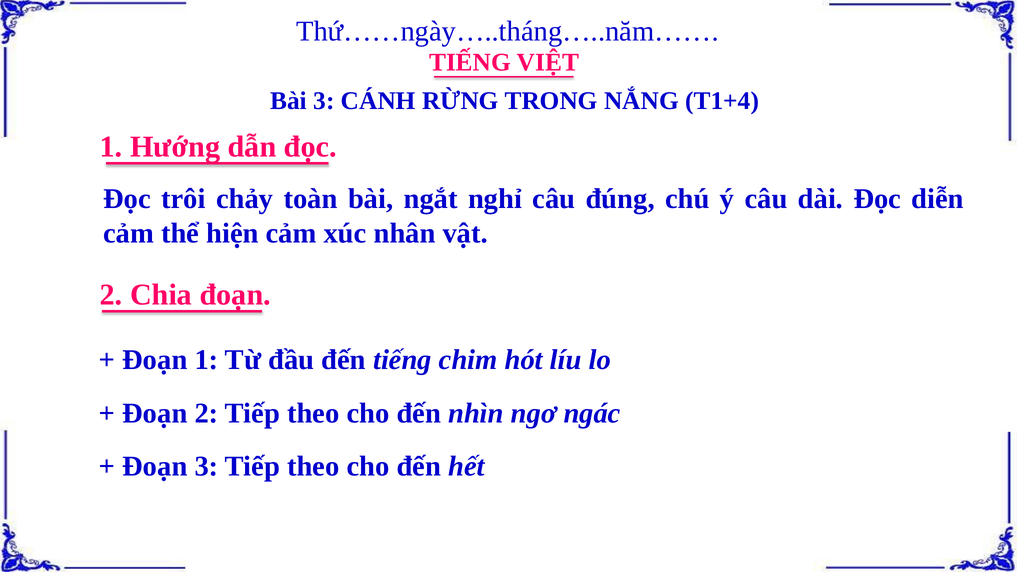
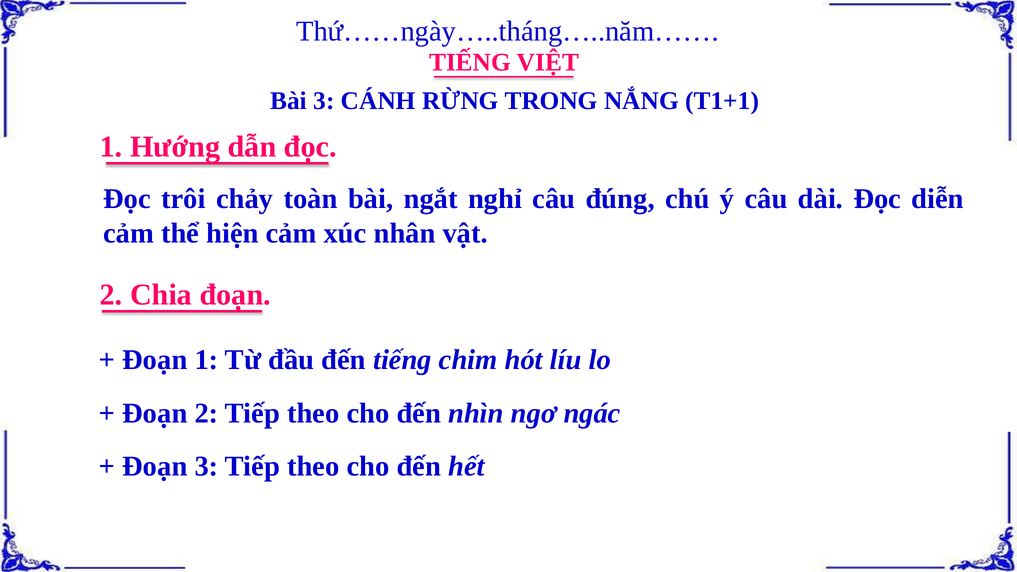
T1+4: T1+4 -> T1+1 (722, 101)
